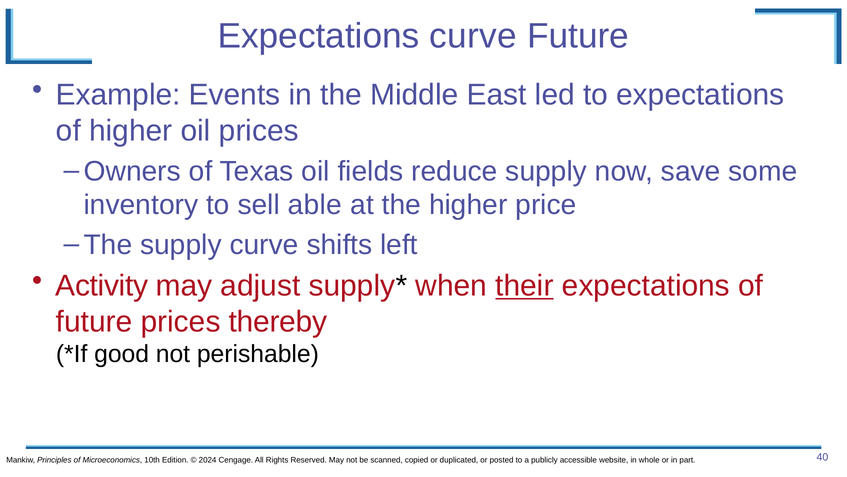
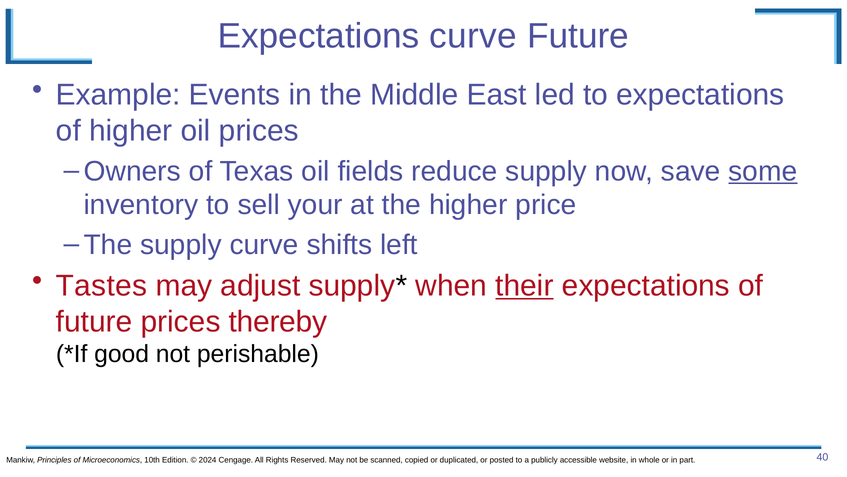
some underline: none -> present (763, 171)
able: able -> your (315, 205)
Activity: Activity -> Tastes (102, 285)
